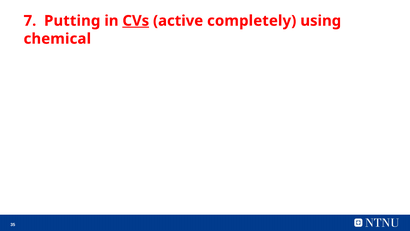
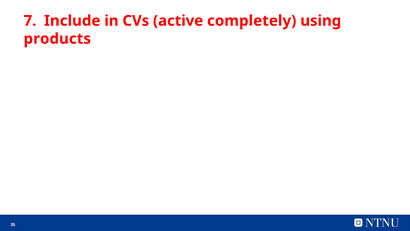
Putting: Putting -> Include (72, 21)
CVs underline: present -> none (136, 21)
chemical: chemical -> products (57, 39)
